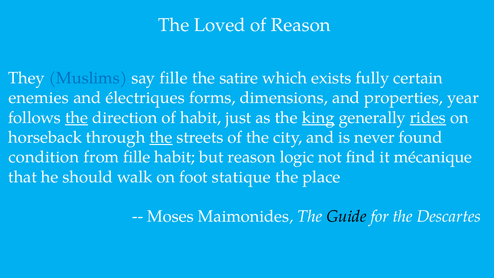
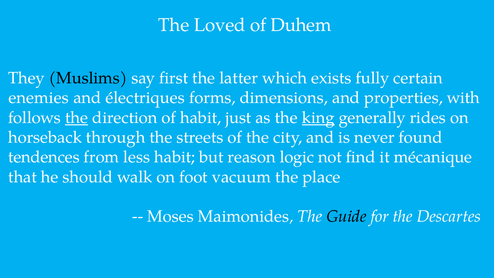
of Reason: Reason -> Duhem (301, 25)
Muslims colour: blue -> black (88, 78)
say fille: fille -> first (174, 78)
satire: satire -> latter (239, 78)
year: year -> with (463, 98)
rides underline: present -> none (428, 118)
the underline: present -> none (161, 137)
condition: condition -> tendences (44, 157)
from fille: fille -> less (137, 157)
statique: statique -> vacuum (241, 177)
